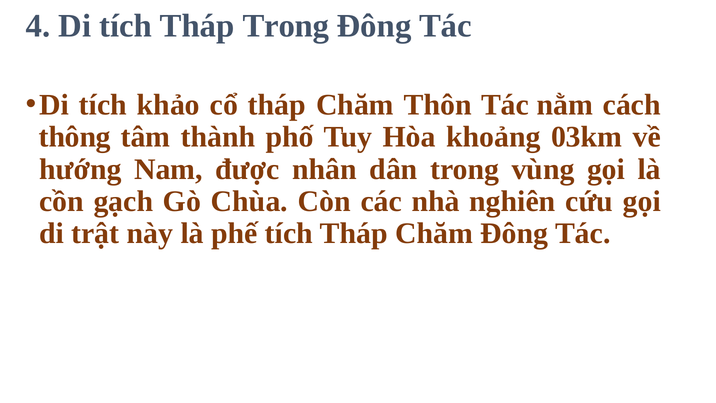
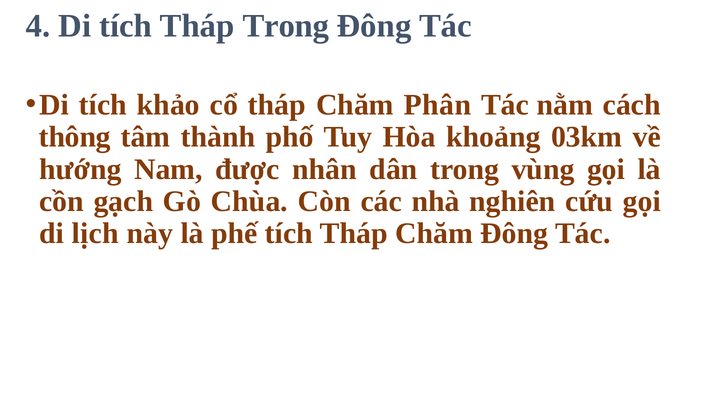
Thôn: Thôn -> Phân (438, 105)
trật: trật -> lịch (95, 233)
